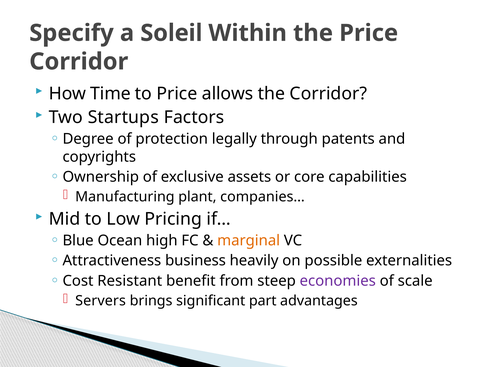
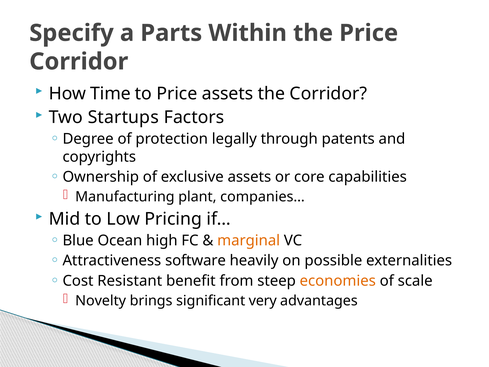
Soleil: Soleil -> Parts (171, 33)
Price allows: allows -> assets (228, 93)
business: business -> software (196, 261)
economies colour: purple -> orange (338, 281)
Servers: Servers -> Novelty (101, 301)
part: part -> very (263, 301)
